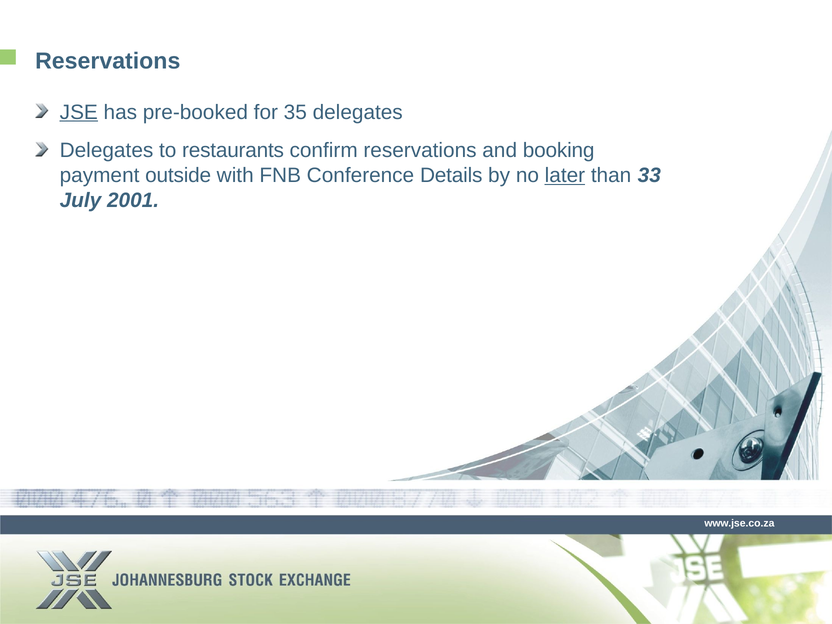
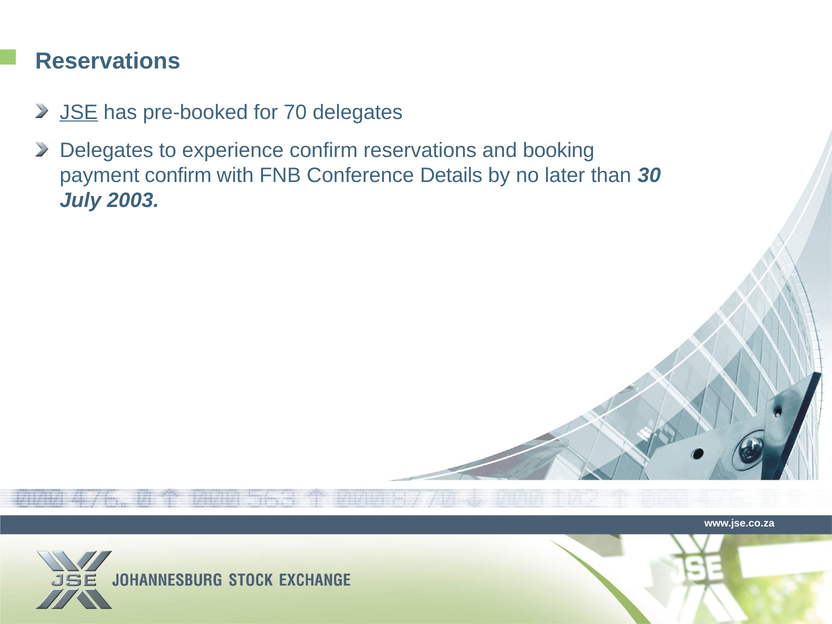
35: 35 -> 70 (295, 112)
restaurants: restaurants -> experience (233, 150)
payment outside: outside -> confirm (178, 175)
later underline: present -> none (565, 175)
33: 33 -> 30 (649, 175)
2001: 2001 -> 2003 (133, 200)
